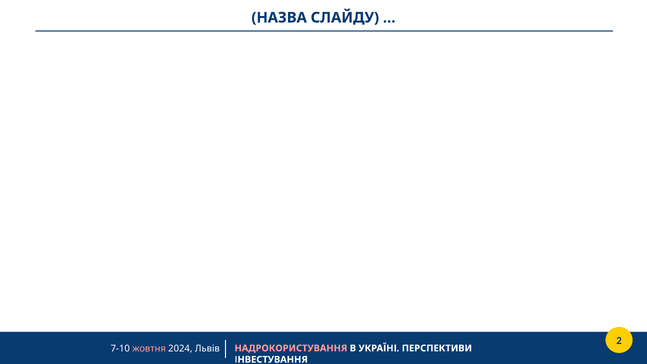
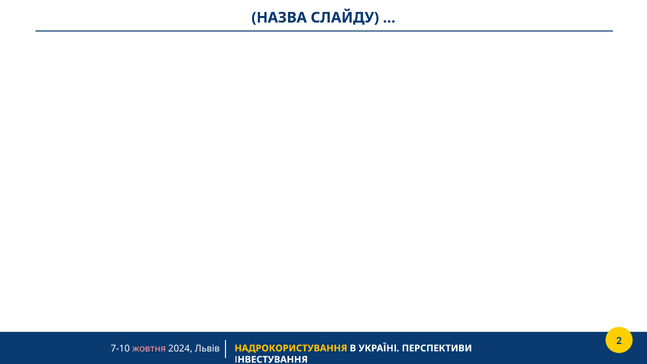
НАДРОКОРИСТУВАННЯ colour: pink -> yellow (291, 348)
